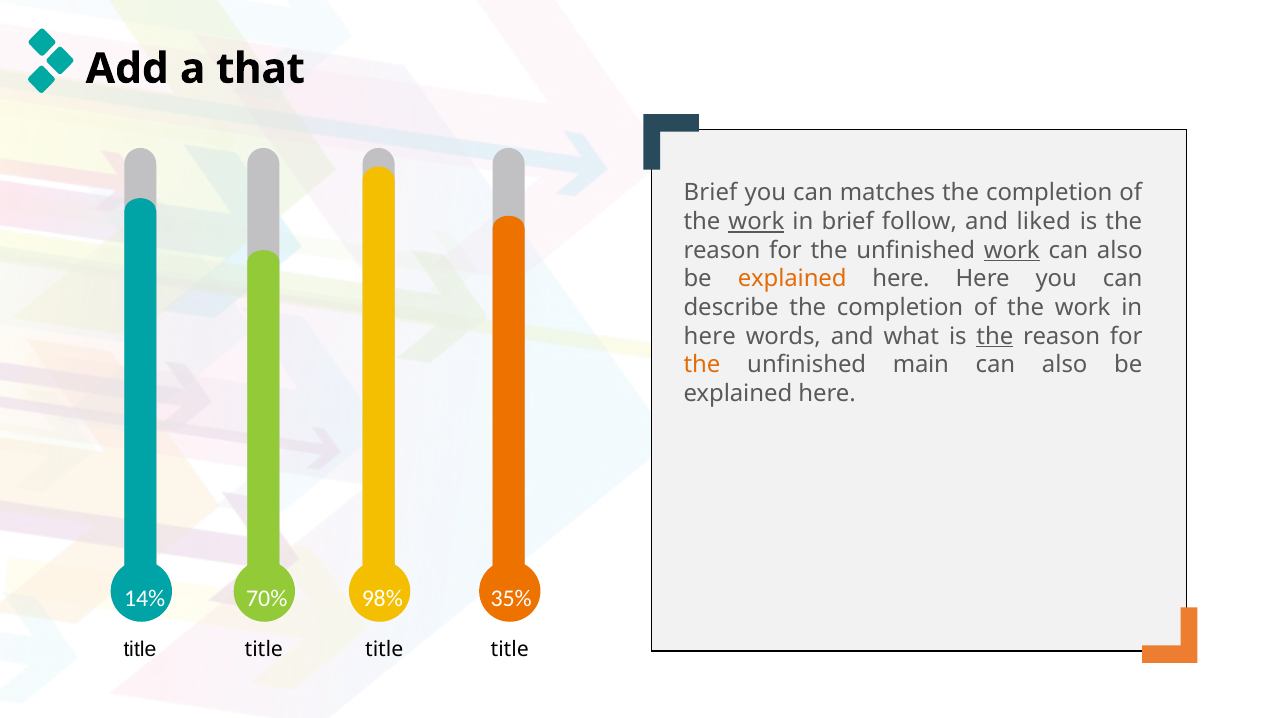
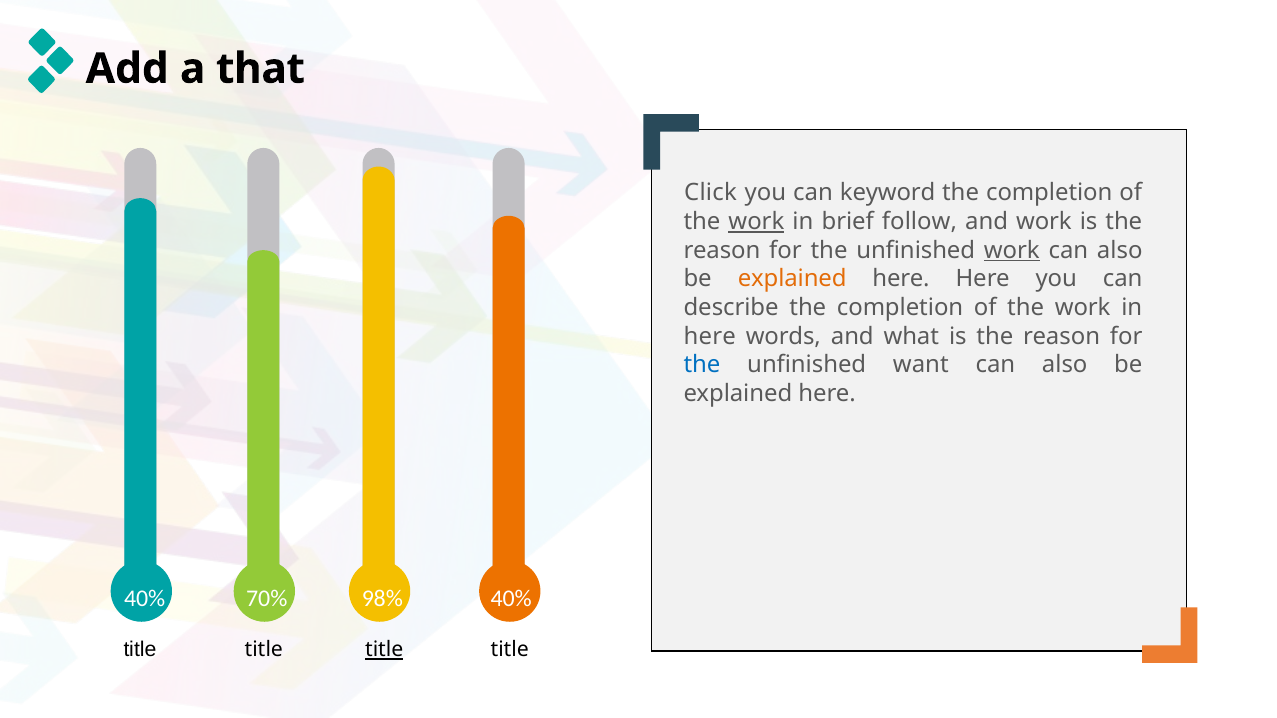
Brief: Brief -> Click (711, 193)
matches: matches -> keyword (888, 193)
and liked: liked -> work (1044, 222)
the underline: present -> none (995, 336)
the colour: orange -> blue (702, 365)
main: main -> want (921, 365)
14%: 14% -> 40% (145, 599)
98% 35%: 35% -> 40% (511, 599)
title underline: none -> present (384, 650)
